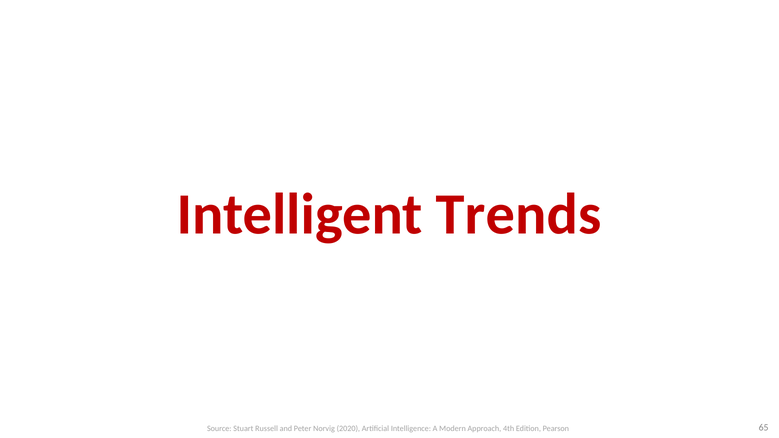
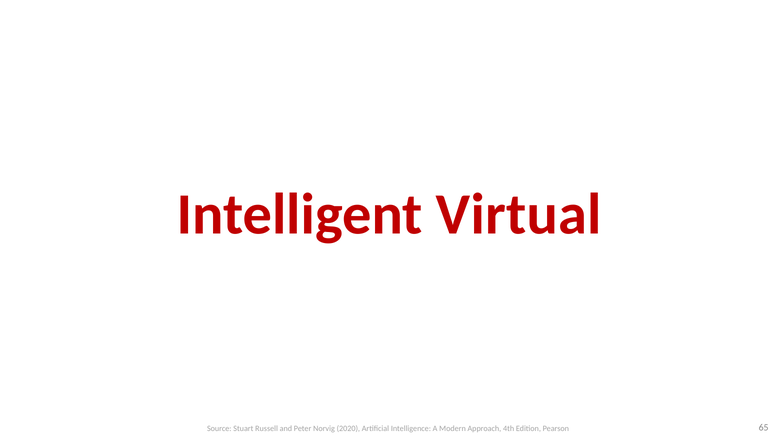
Trends: Trends -> Virtual (519, 214)
